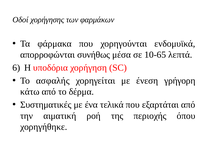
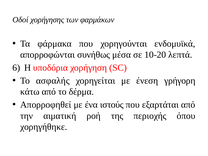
10-65: 10-65 -> 10-20 (155, 55)
Συστηματικές: Συστηματικές -> Απορροφηθεί (46, 105)
τελικά: τελικά -> ιστούς (112, 105)
